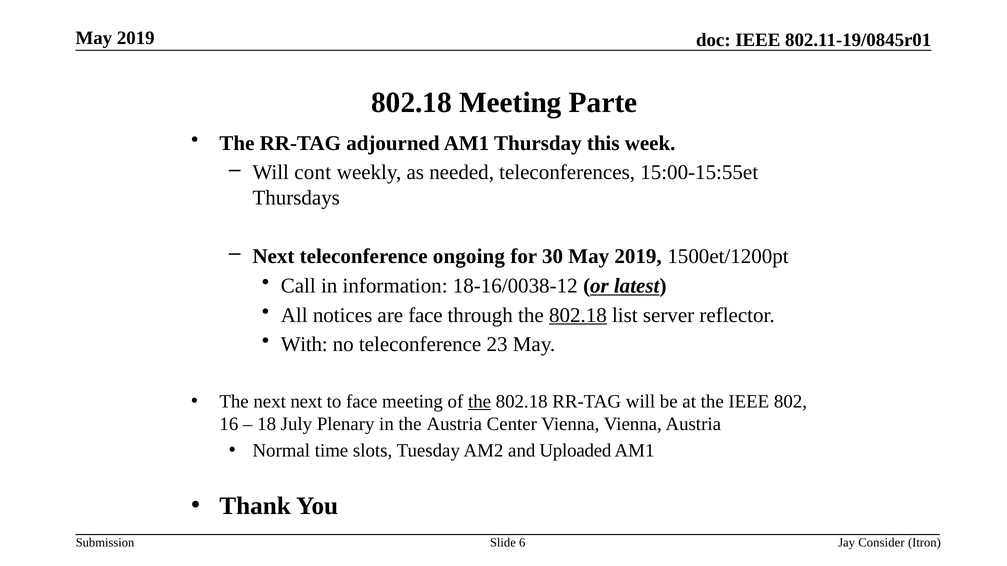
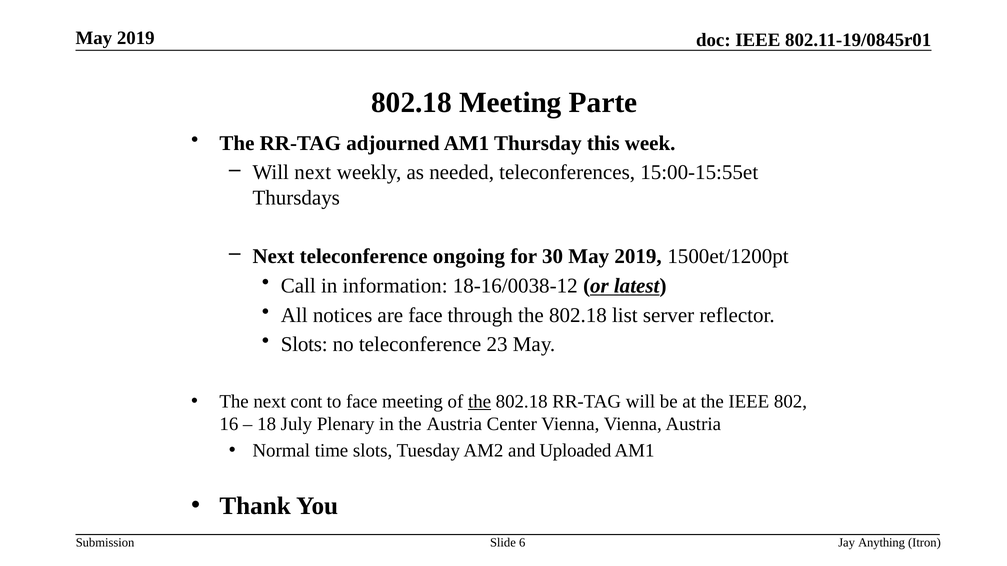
Will cont: cont -> next (313, 173)
802.18 underline: present -> none (578, 315)
With: With -> Slots (304, 345)
next next: next -> cont (306, 402)
Consider: Consider -> Anything (882, 543)
